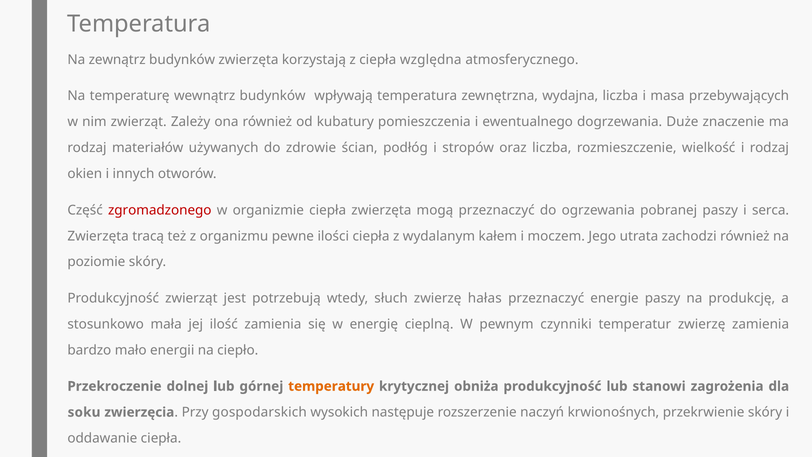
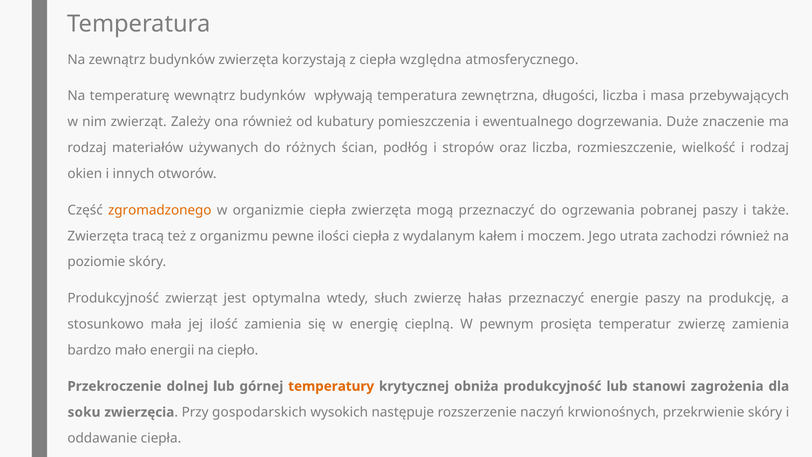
wydajna: wydajna -> długości (570, 96)
zdrowie: zdrowie -> różnych (311, 148)
zgromadzonego colour: red -> orange (160, 210)
serca: serca -> także (771, 210)
potrzebują: potrzebują -> optymalna (286, 298)
pewnym czynniki: czynniki -> prosięta (566, 324)
